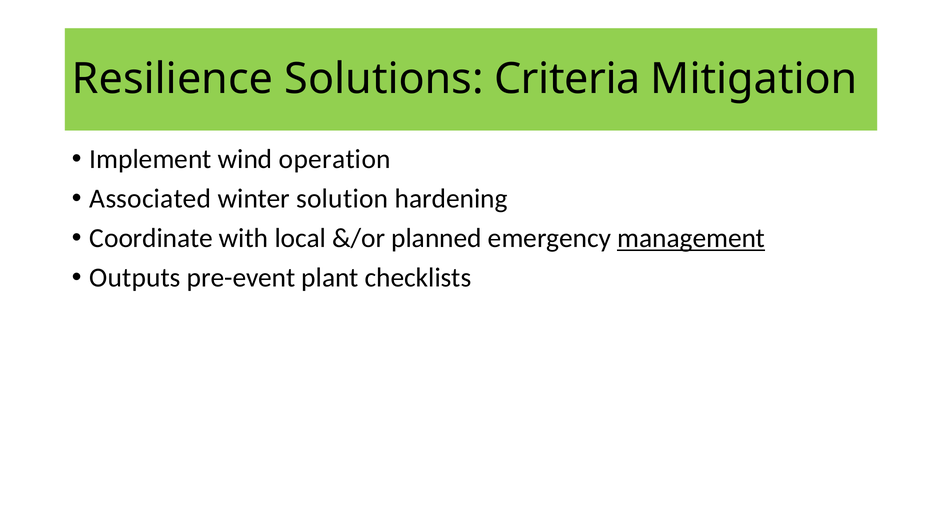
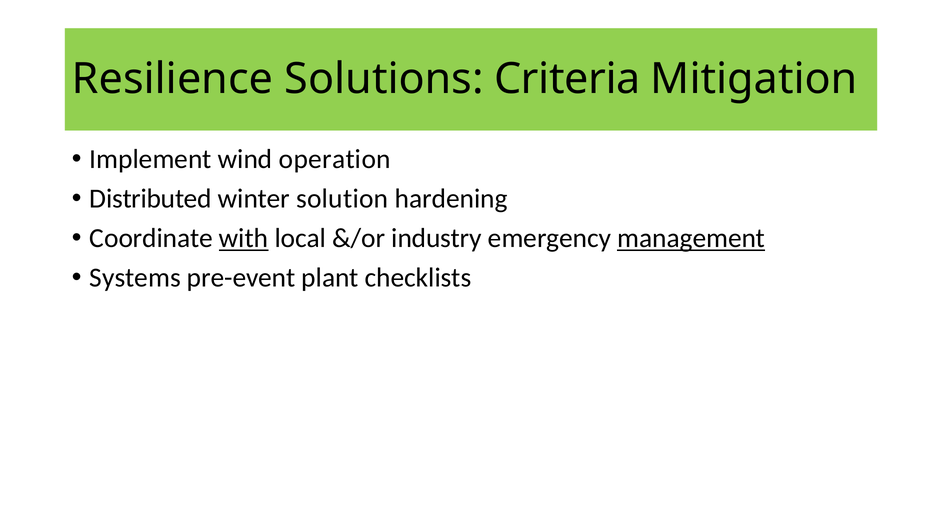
Associated: Associated -> Distributed (151, 199)
with underline: none -> present (244, 238)
planned: planned -> industry (437, 238)
Outputs: Outputs -> Systems (135, 278)
